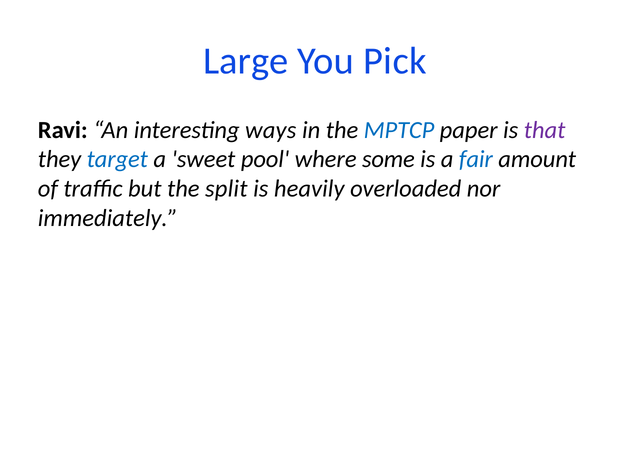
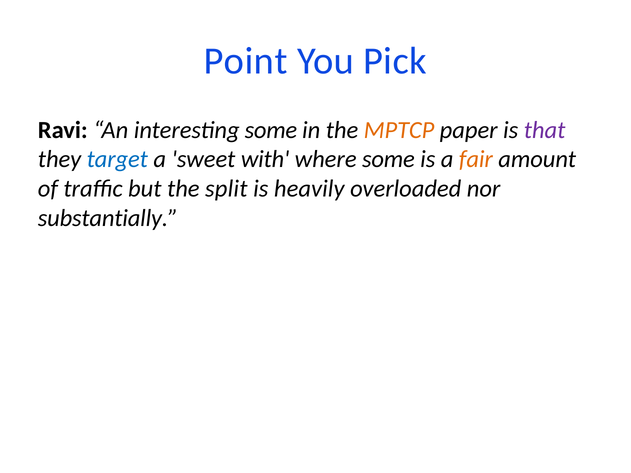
Large: Large -> Point (246, 61)
interesting ways: ways -> some (271, 130)
MPTCP colour: blue -> orange (399, 130)
pool: pool -> with (265, 159)
fair colour: blue -> orange (476, 159)
immediately: immediately -> substantially (108, 218)
